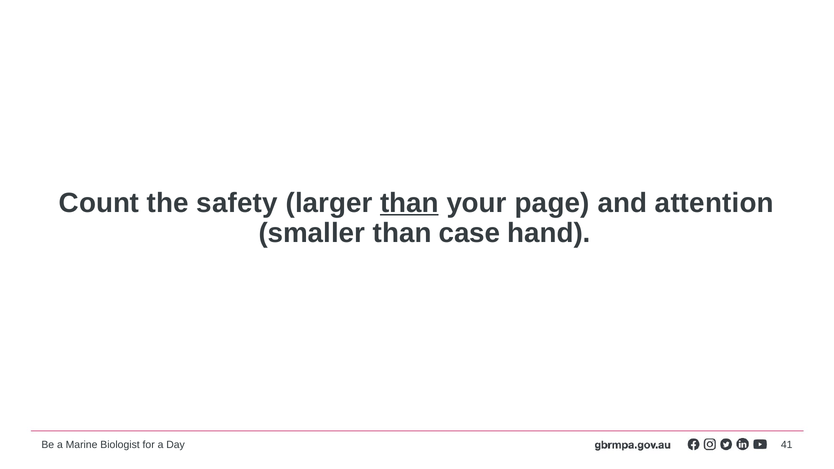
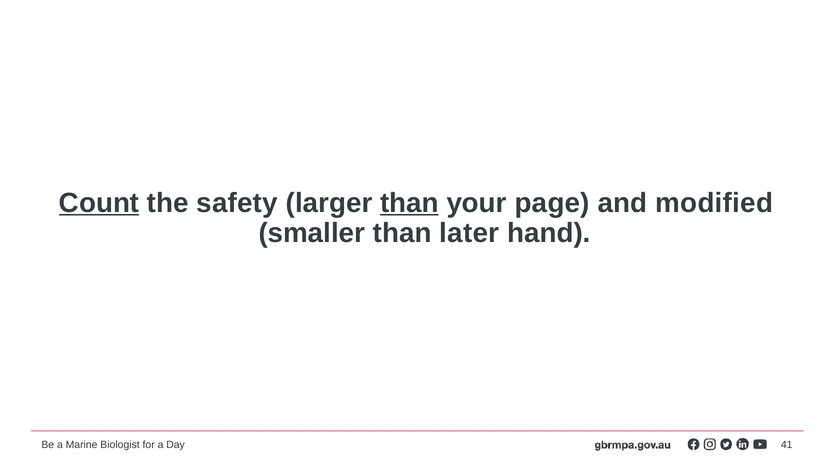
Count underline: none -> present (99, 203)
attention: attention -> modified (714, 203)
case: case -> later (469, 233)
